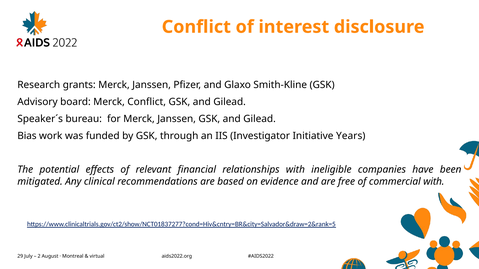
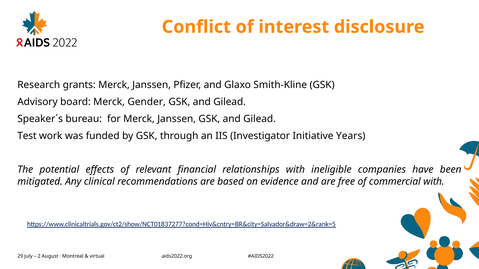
Merck Conflict: Conflict -> Gender (147, 102)
Bias: Bias -> Test (27, 136)
